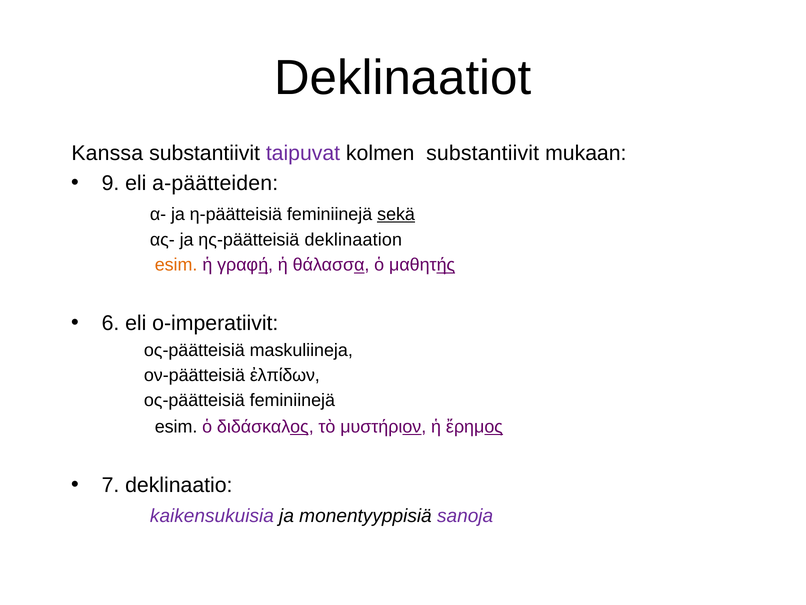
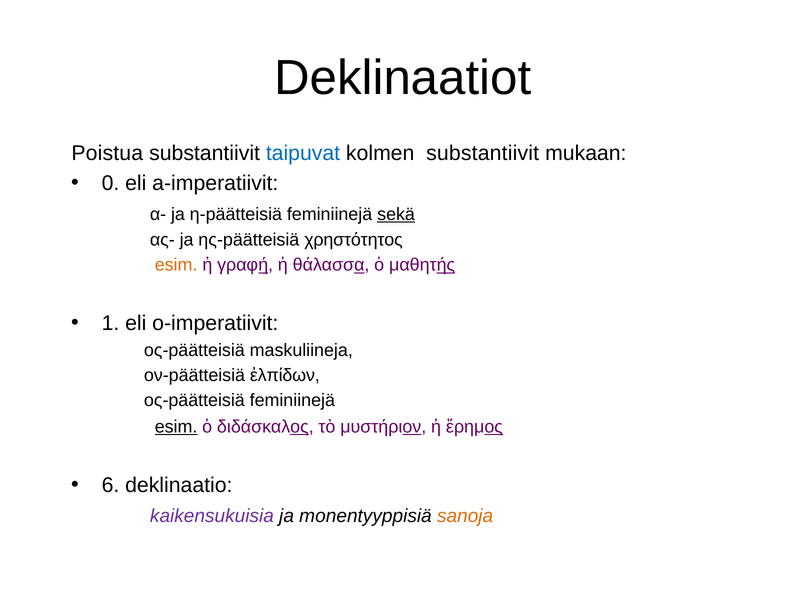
Kanssa: Kanssa -> Poistua (107, 153)
taipuvat colour: purple -> blue (303, 153)
9: 9 -> 0 (110, 183)
a-päätteiden: a-päätteiden -> a-imperatiivit (215, 183)
deklinaation: deklinaation -> χρηστότητος (353, 240)
6: 6 -> 1 (110, 323)
esim underline: none -> present (176, 426)
7: 7 -> 6 (110, 485)
sanoja colour: purple -> orange (465, 516)
